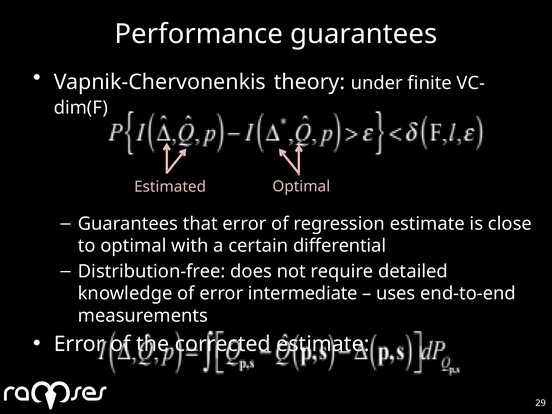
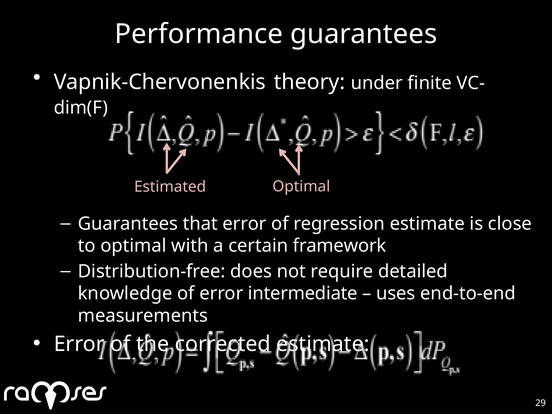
differential: differential -> framework (340, 246)
